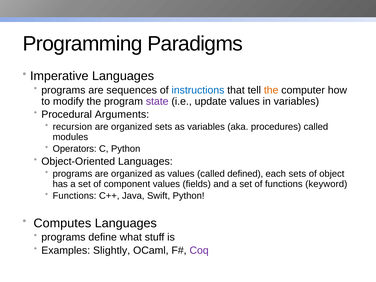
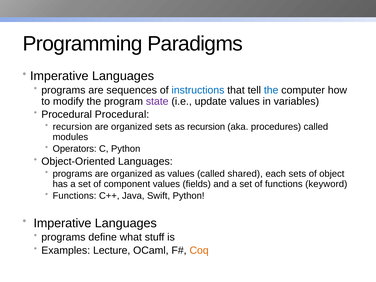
the colour: orange -> blue (271, 90)
Procedural Arguments: Arguments -> Procedural (122, 115)
as variables: variables -> recursion (206, 127)
defined: defined -> shared (245, 174)
Computes: Computes -> Imperative (62, 223)
Slightly: Slightly -> Lecture (112, 250)
Coq colour: purple -> orange (199, 250)
